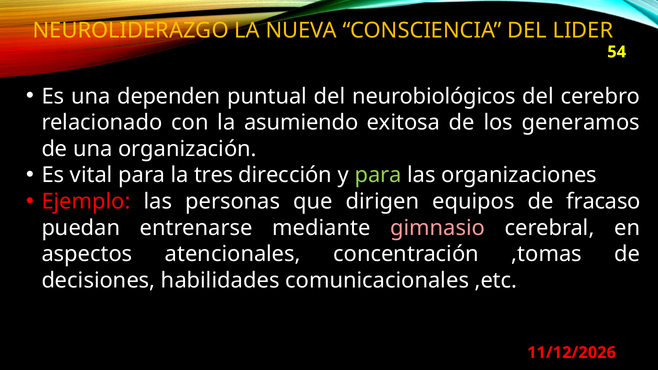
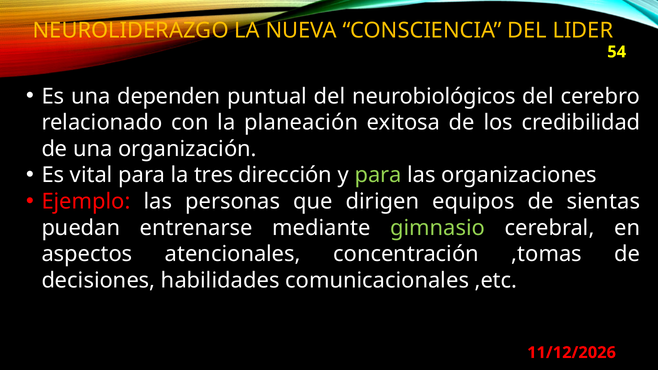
asumiendo: asumiendo -> planeación (301, 123)
generamos: generamos -> credibilidad (581, 123)
fracaso: fracaso -> sientas (603, 202)
gimnasio colour: pink -> light green (438, 228)
